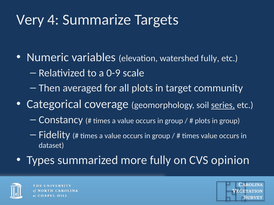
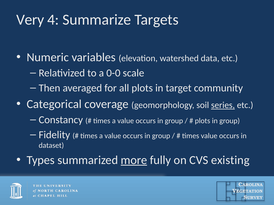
watershed fully: fully -> data (210, 58)
0-9: 0-9 -> 0-0 (113, 73)
more underline: none -> present (134, 160)
opinion: opinion -> existing (230, 160)
